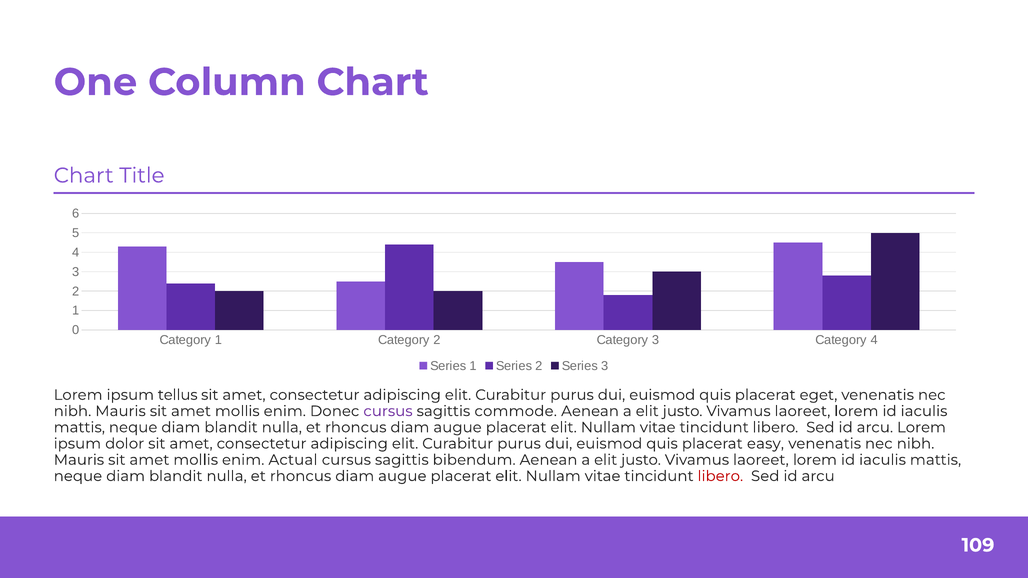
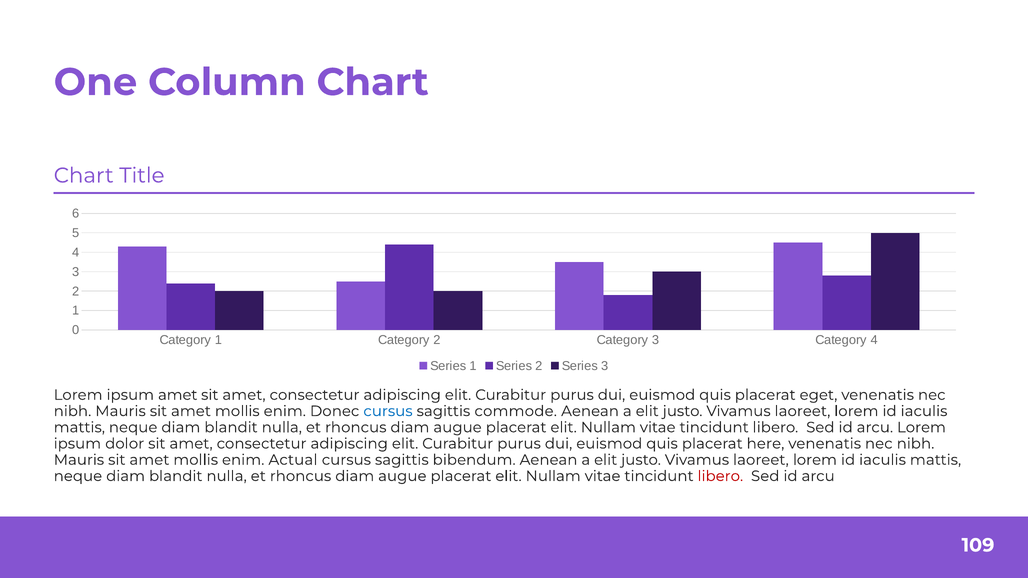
ipsum tellus: tellus -> amet (178, 395)
cursus colour: purple -> blue (388, 411)
easy: easy -> here (765, 444)
